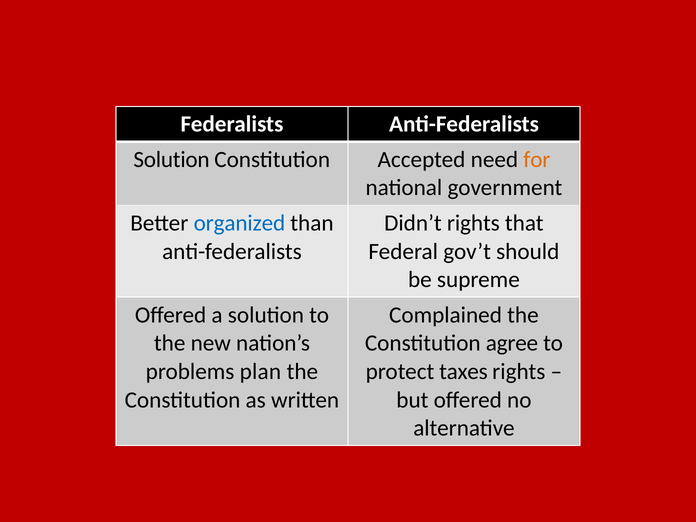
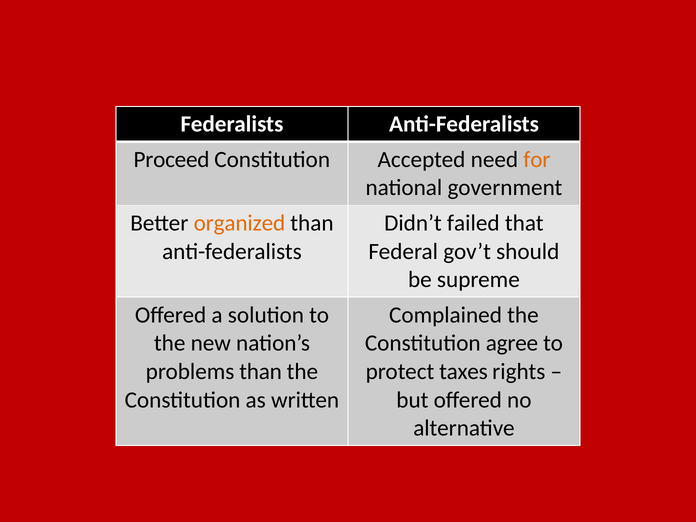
Solution: Solution -> Proceed (172, 159)
organized colour: blue -> orange (239, 223)
Didn’t rights: rights -> failed (473, 223)
problems plan: plan -> than (261, 372)
